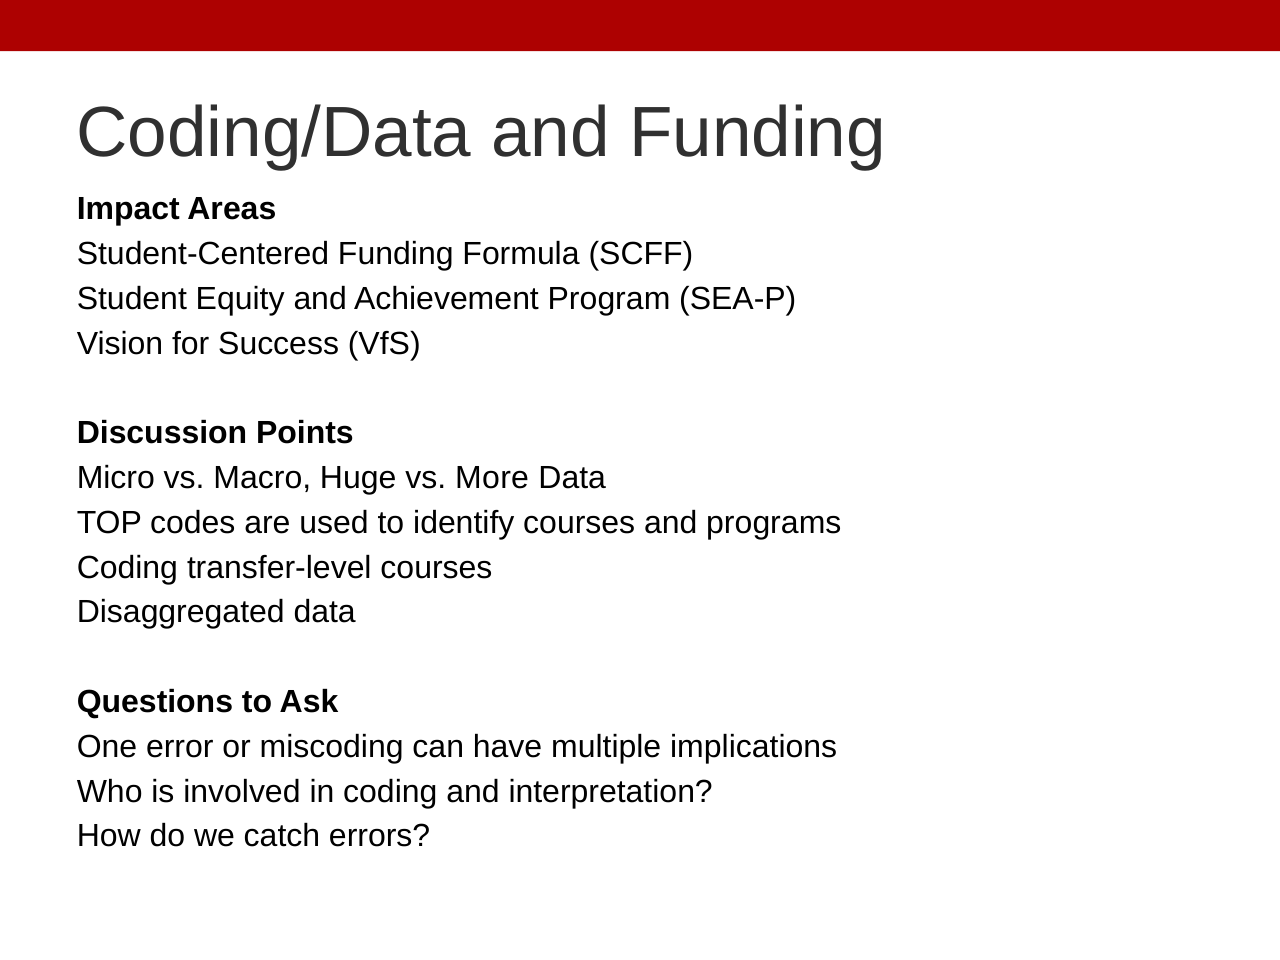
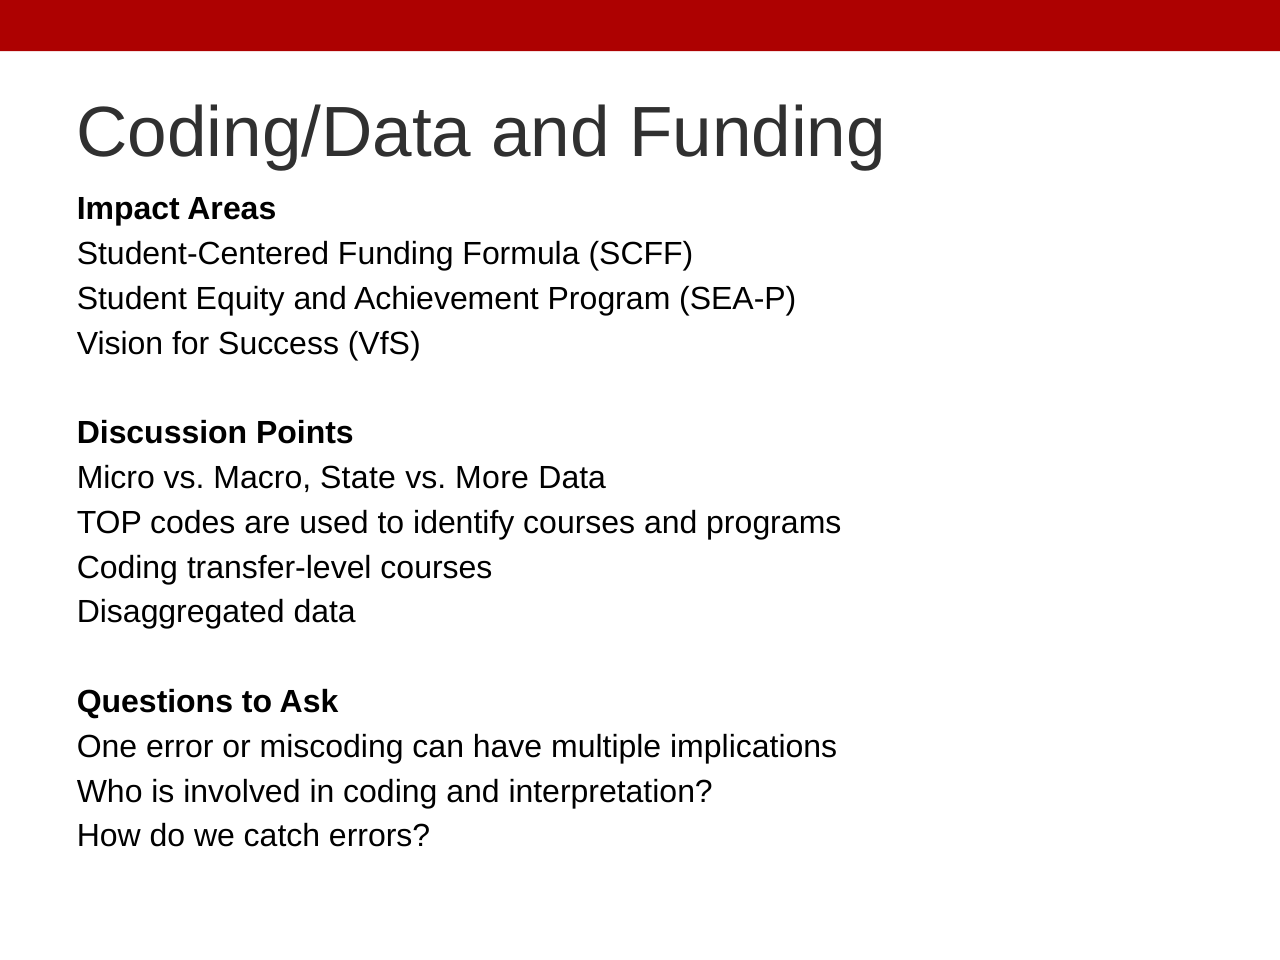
Huge: Huge -> State (358, 478)
